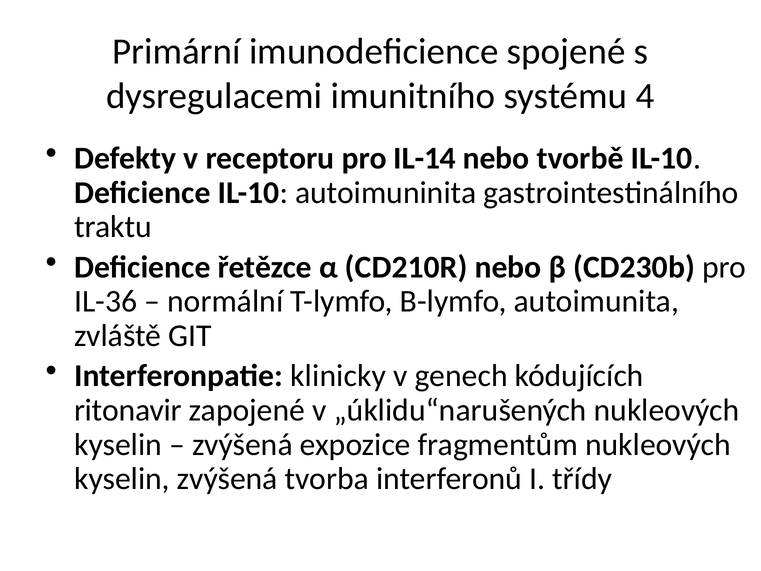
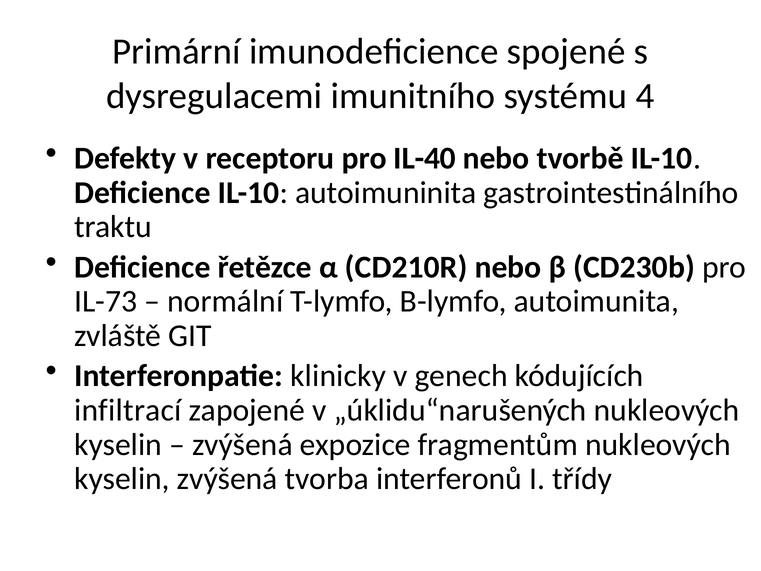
IL-14: IL-14 -> IL-40 (425, 158)
IL-36: IL-36 -> IL-73 (106, 301)
ritonavir: ritonavir -> infiltrací (128, 410)
